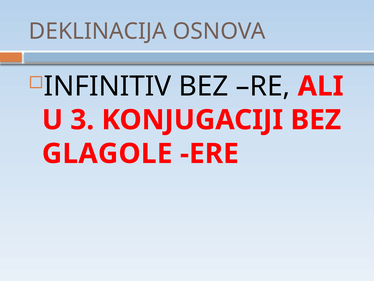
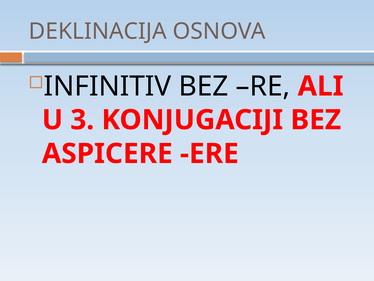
GLAGOLE: GLAGOLE -> ASPICERE (107, 153)
